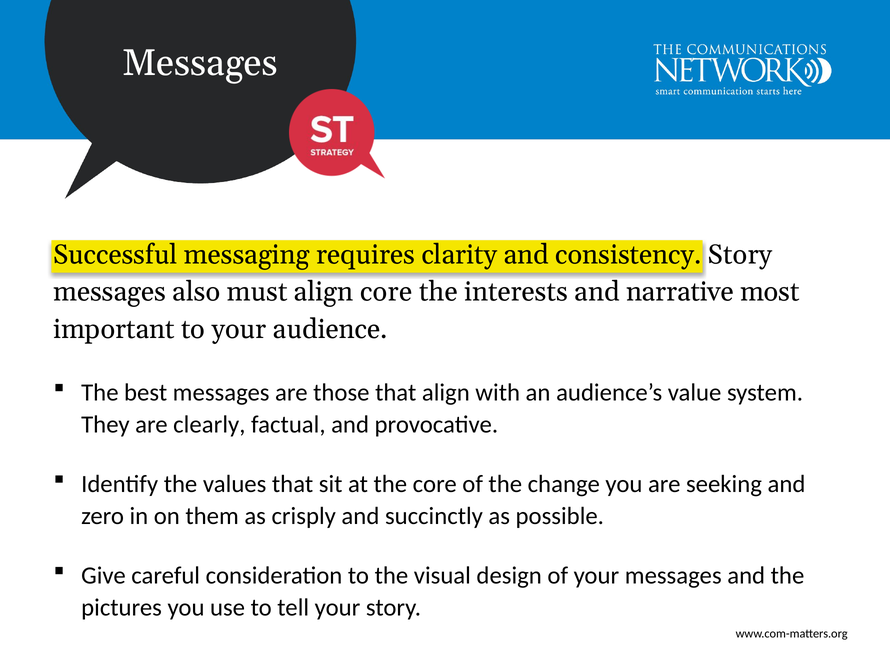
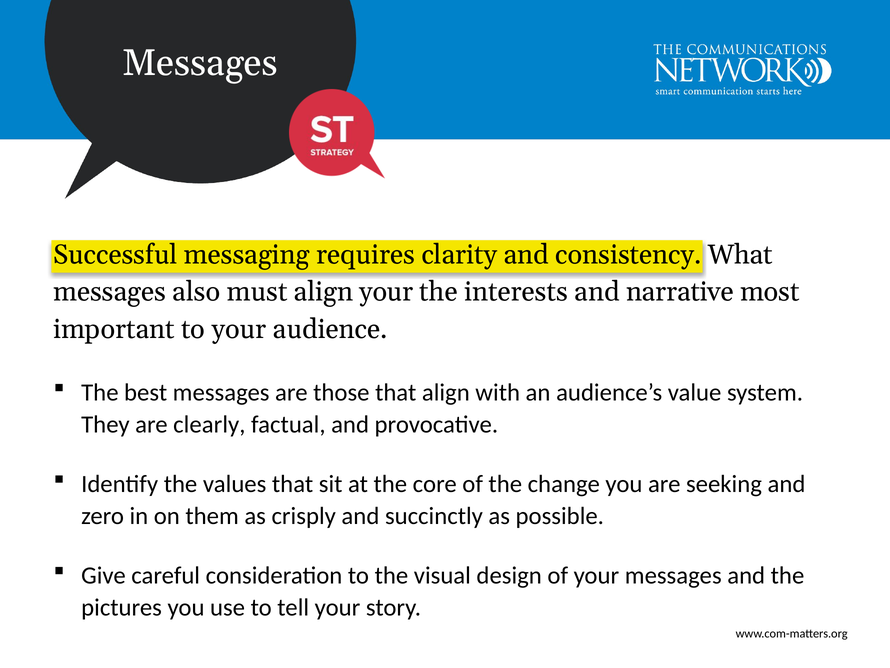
consistency Story: Story -> What (740, 255)
align core: core -> your (386, 292)
